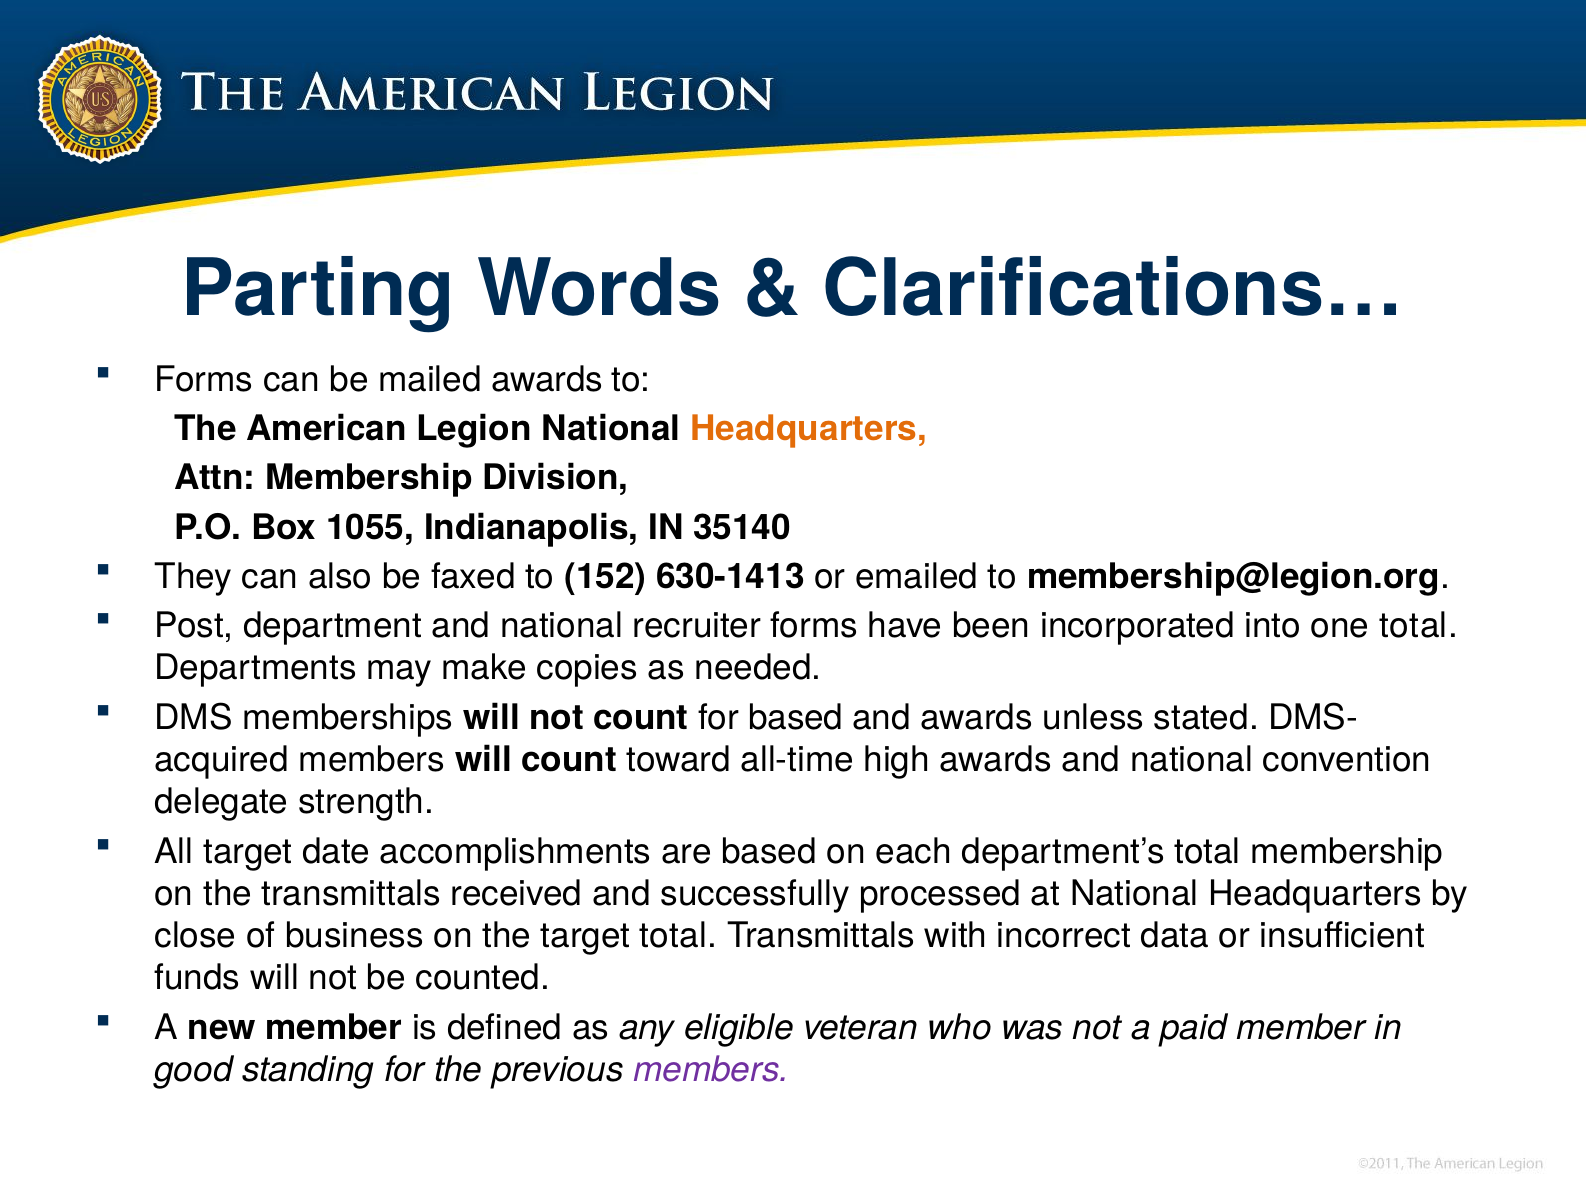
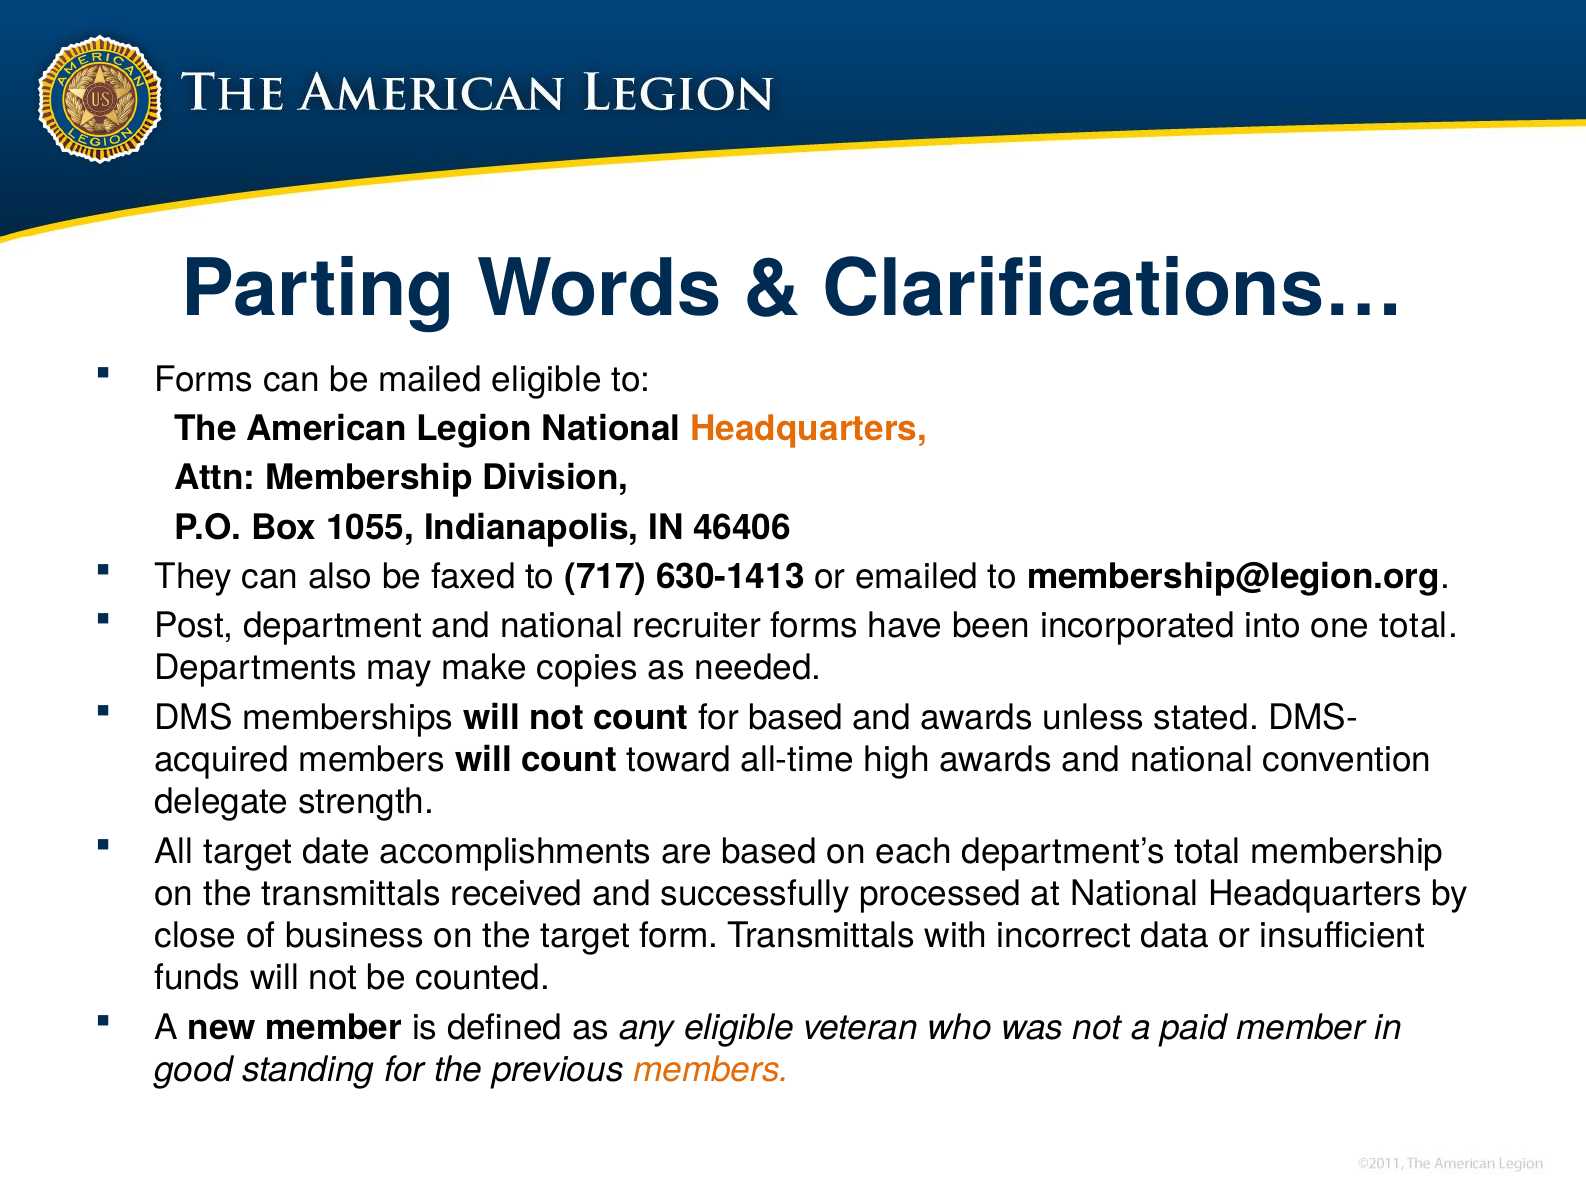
mailed awards: awards -> eligible (547, 380)
35140: 35140 -> 46406 (742, 528)
152: 152 -> 717 (605, 577)
target total: total -> form (679, 936)
members colour: purple -> orange (711, 1070)
